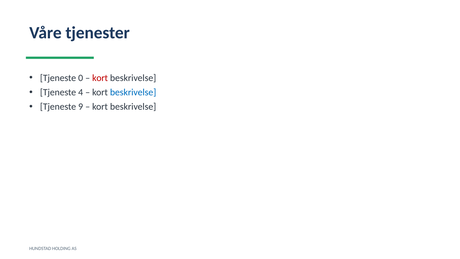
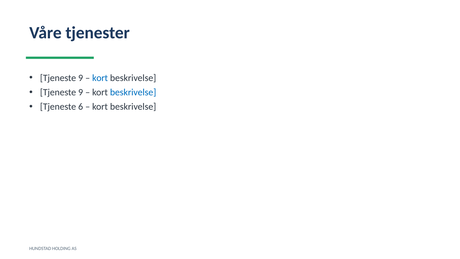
0: 0 -> 9 (81, 78)
kort colour: red -> blue (100, 78)
4: 4 -> 9 (81, 92)
9: 9 -> 6 (81, 107)
